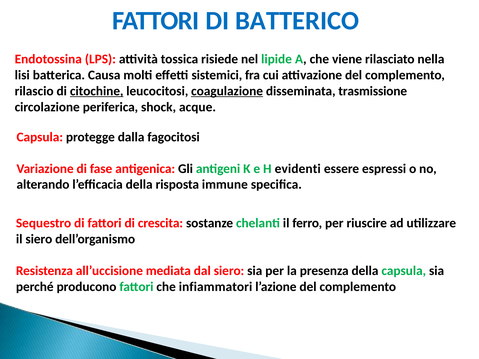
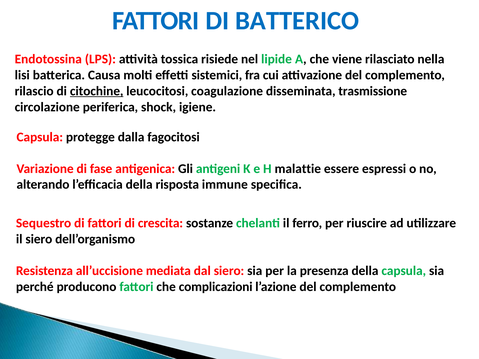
coagulazione underline: present -> none (227, 91)
acque: acque -> igiene (198, 107)
evidenti: evidenti -> malattie (298, 169)
infiammatori: infiammatori -> complicazioni (216, 287)
